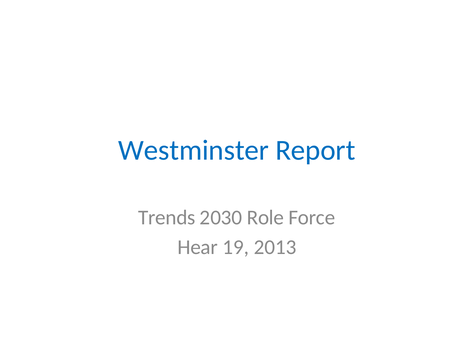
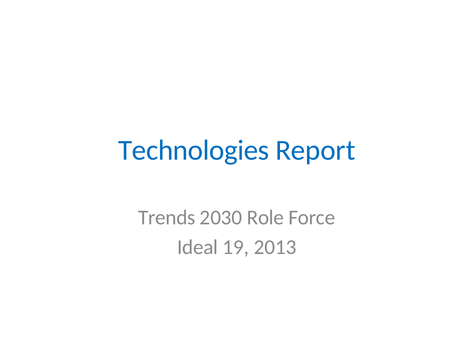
Westminster: Westminster -> Technologies (194, 151)
Hear: Hear -> Ideal (198, 247)
